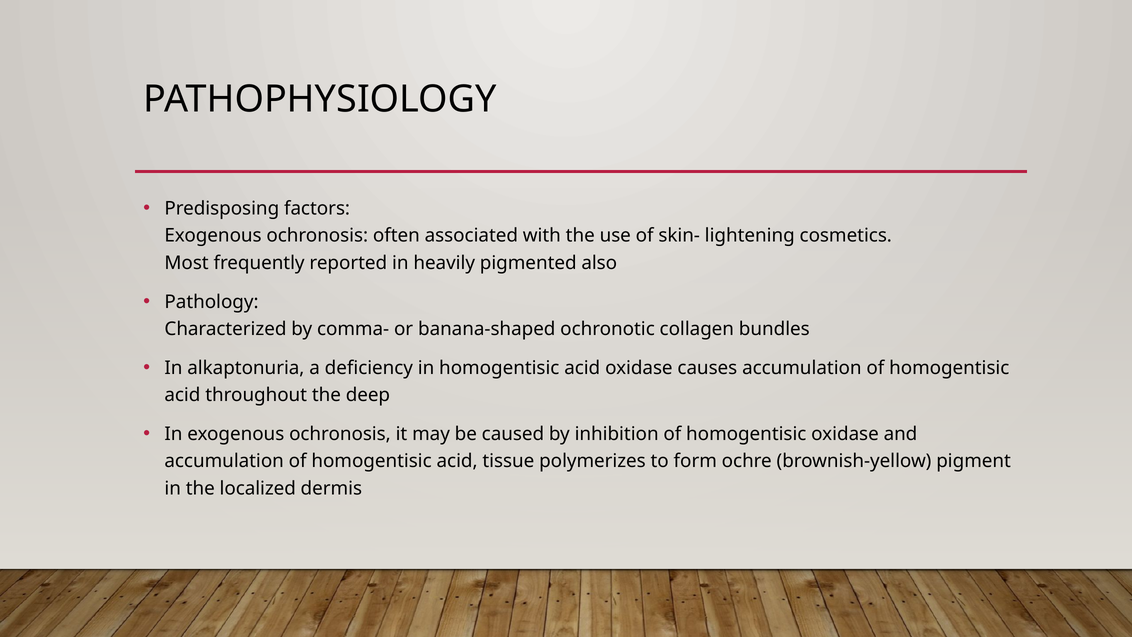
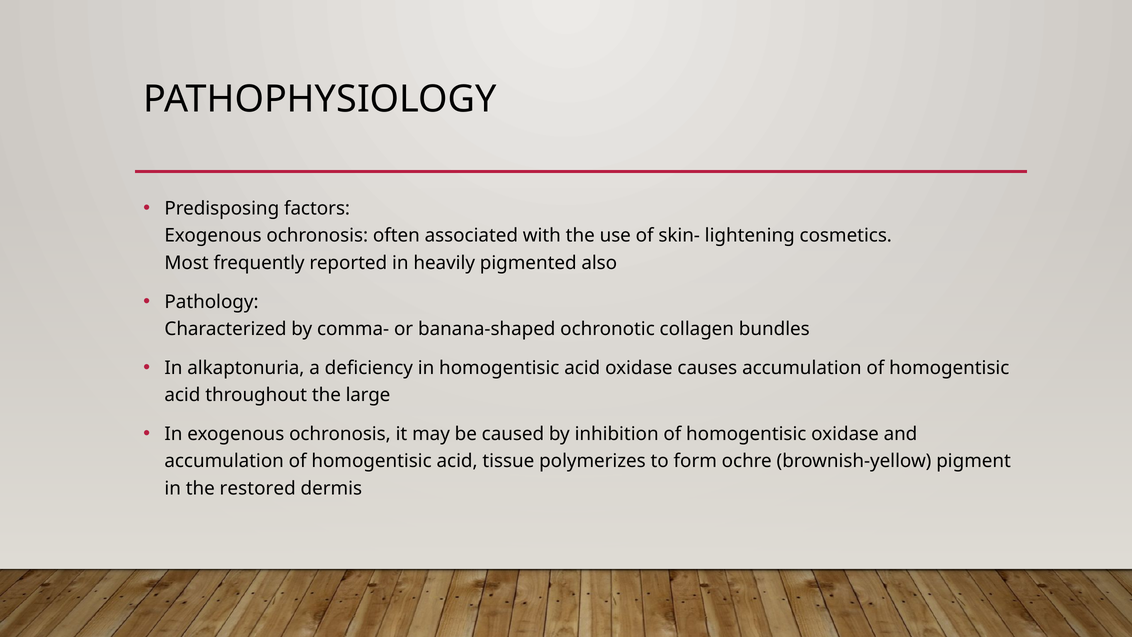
deep: deep -> large (368, 395)
localized: localized -> restored (258, 488)
